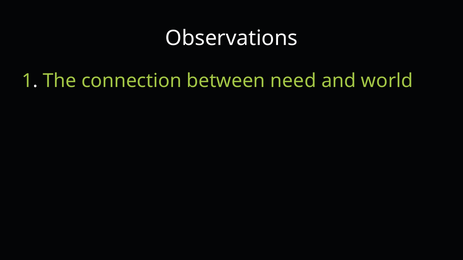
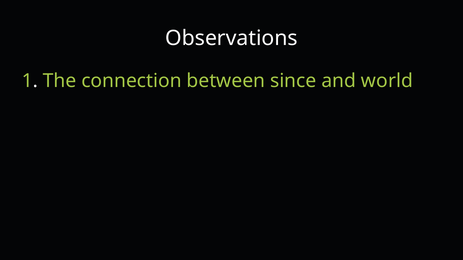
need: need -> since (293, 81)
